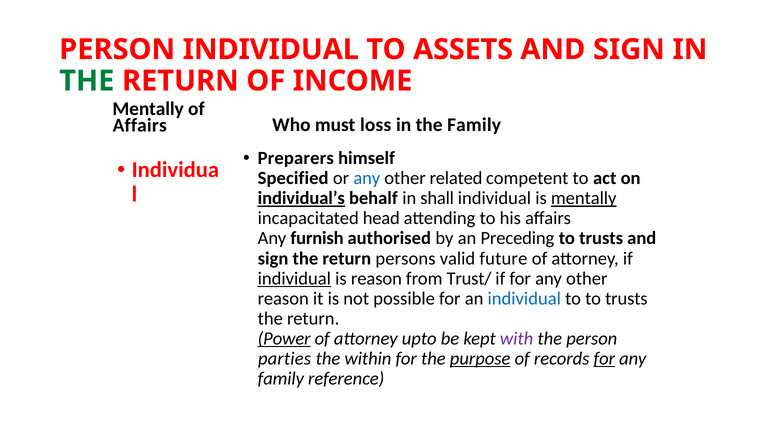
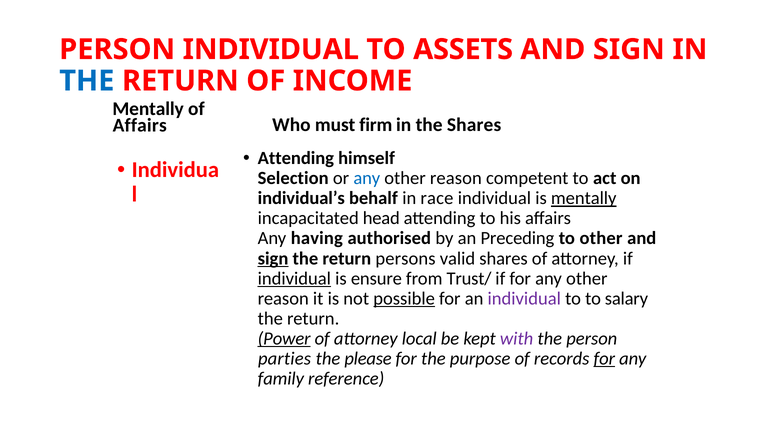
THE colour: green -> blue (87, 81)
loss: loss -> firm (376, 125)
the Family: Family -> Shares (474, 125)
Preparers: Preparers -> Attending (296, 158)
Specified: Specified -> Selection (293, 178)
related: related -> reason (456, 178)
individual’s underline: present -> none (301, 198)
shall: shall -> race (437, 198)
furnish: furnish -> having (317, 238)
trusts: trusts -> other (601, 238)
sign underline: none -> present (273, 258)
valid future: future -> shares (504, 258)
is reason: reason -> ensure (376, 278)
possible underline: none -> present (404, 298)
individual colour: blue -> purple (524, 298)
to to trusts: trusts -> salary (626, 298)
upto: upto -> local (419, 339)
within: within -> please (368, 359)
purpose underline: present -> none (480, 359)
